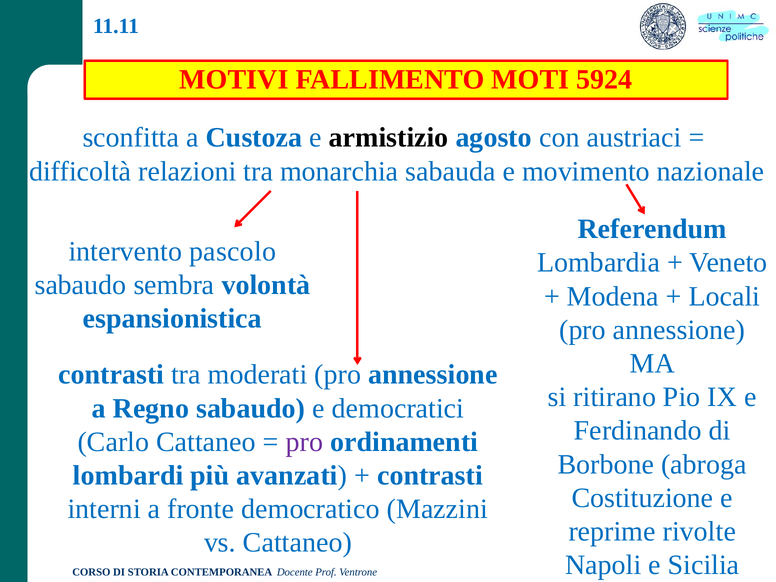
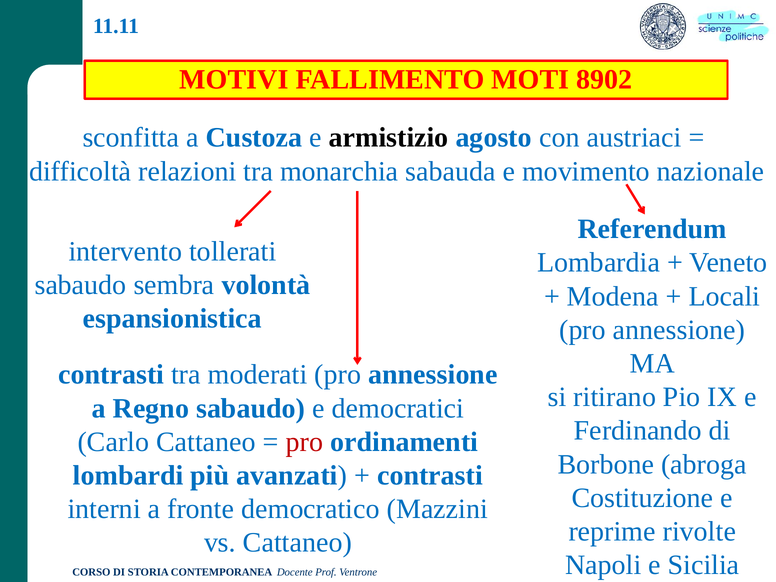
5924: 5924 -> 8902 (604, 79)
pascolo: pascolo -> tollerati (233, 251)
pro colour: purple -> red (304, 442)
